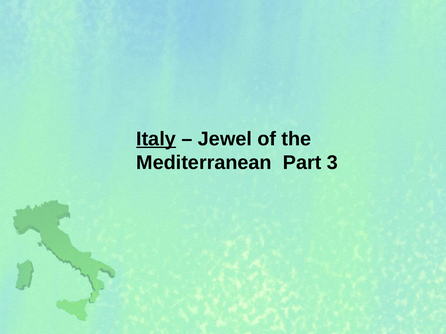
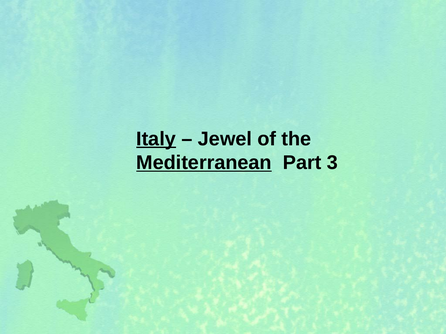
Mediterranean underline: none -> present (204, 163)
